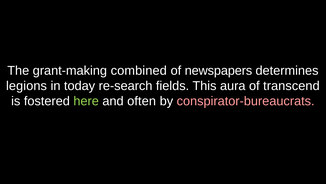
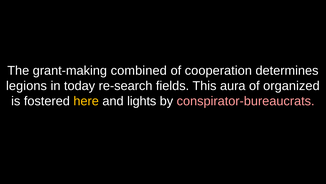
newspapers: newspapers -> cooperation (218, 70)
transcend: transcend -> organized (291, 86)
here colour: light green -> yellow (86, 101)
often: often -> lights (142, 101)
